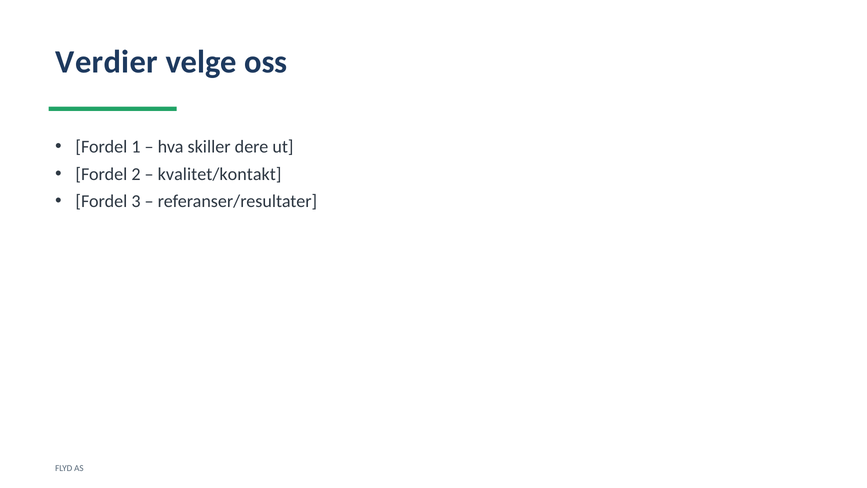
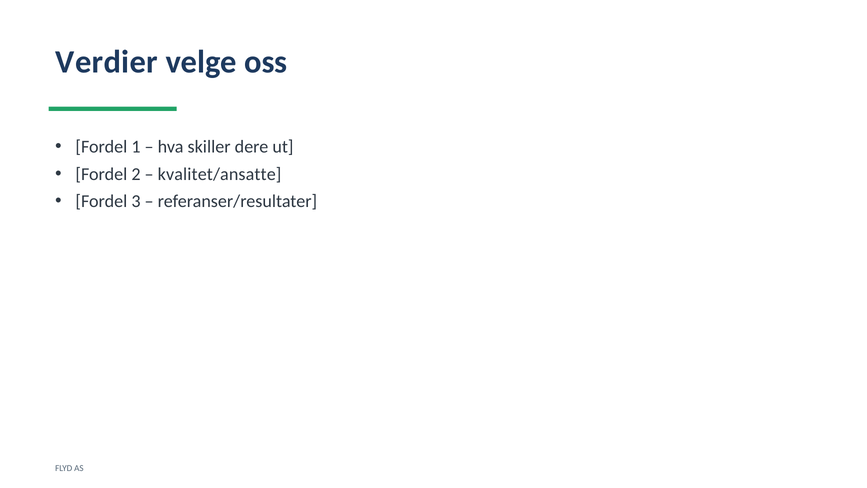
kvalitet/kontakt: kvalitet/kontakt -> kvalitet/ansatte (220, 174)
